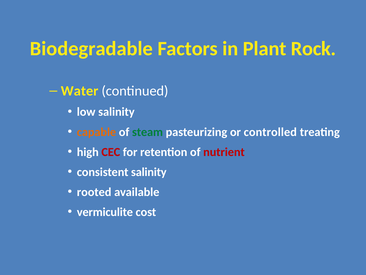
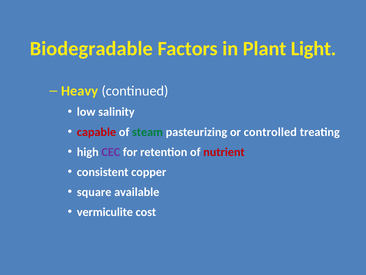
Rock: Rock -> Light (314, 49)
Water: Water -> Heavy (80, 91)
capable colour: orange -> red (96, 132)
CEC colour: red -> purple (111, 152)
consistent salinity: salinity -> copper (149, 172)
rooted: rooted -> square (94, 192)
